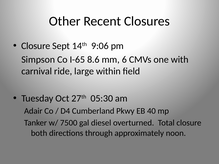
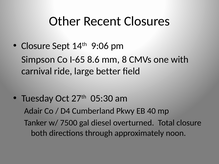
6: 6 -> 8 (124, 60)
within: within -> better (108, 71)
